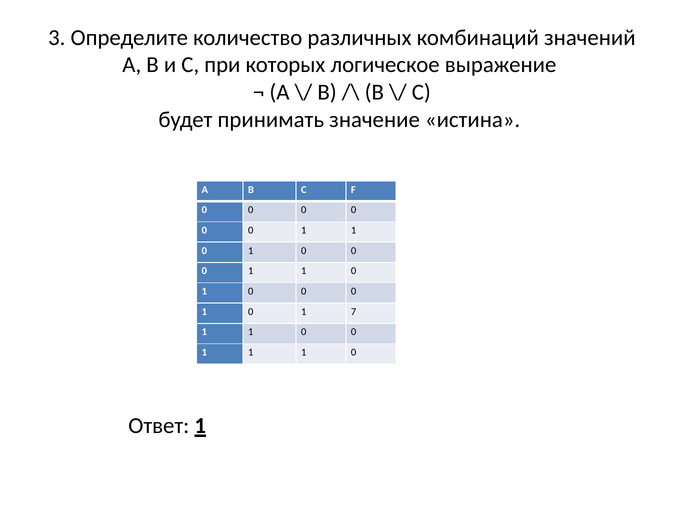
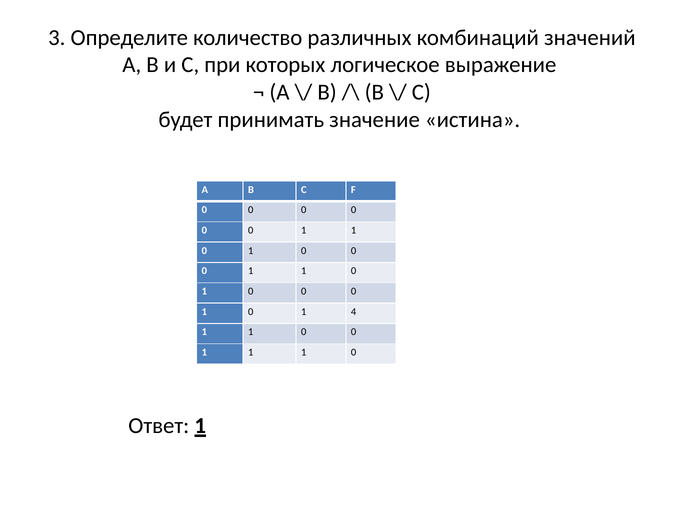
7: 7 -> 4 (354, 312)
